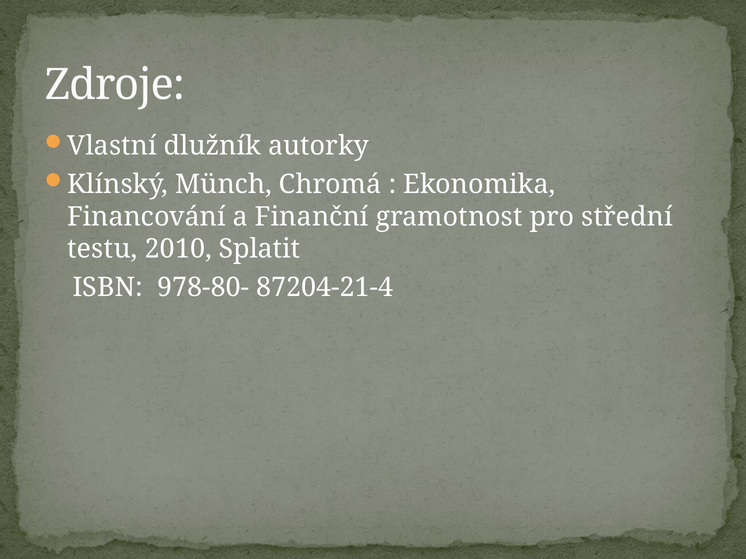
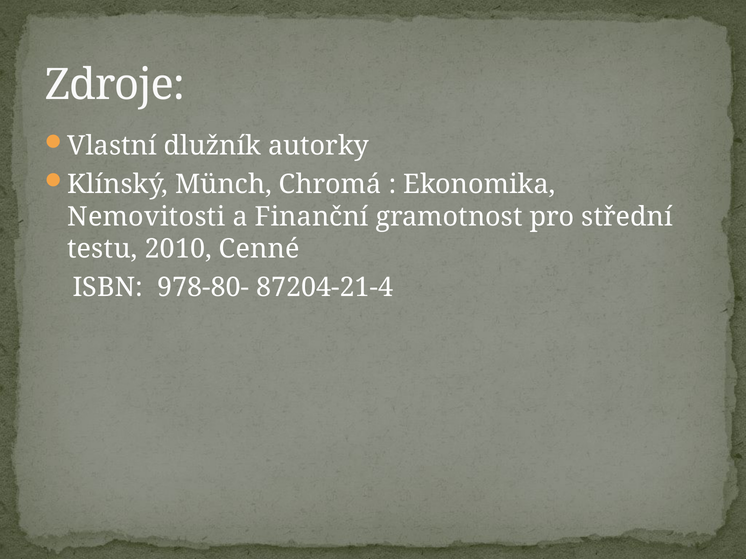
Financování: Financování -> Nemovitosti (146, 217)
Splatit: Splatit -> Cenné (259, 249)
